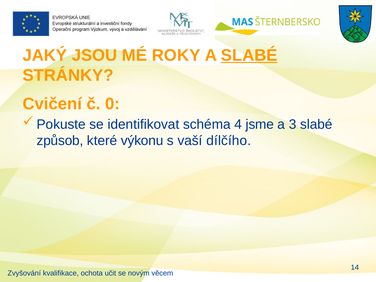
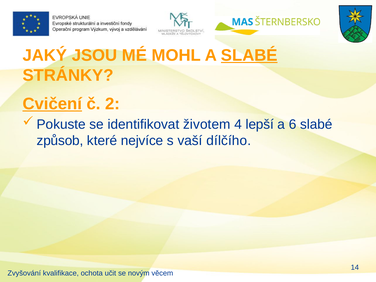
ROKY: ROKY -> MOHL (176, 55)
Cvičení underline: none -> present (52, 104)
0: 0 -> 2 (113, 104)
schéma: schéma -> životem (207, 124)
jsme: jsme -> lepší (260, 124)
3: 3 -> 6 (293, 124)
výkonu: výkonu -> nejvíce (142, 141)
